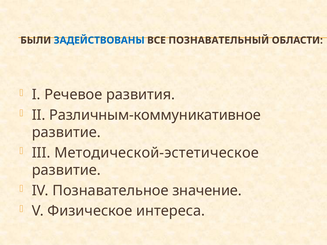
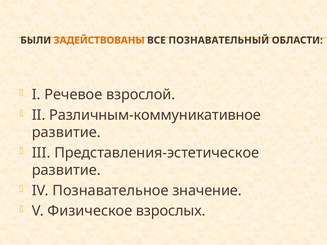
ЗАДЕЙСТВОВАНЫ colour: blue -> orange (99, 40)
развития: развития -> взрослой (141, 95)
Методической-эстетическое: Методической-эстетическое -> Представления-эстетическое (157, 153)
интереса: интереса -> взрослых (171, 211)
